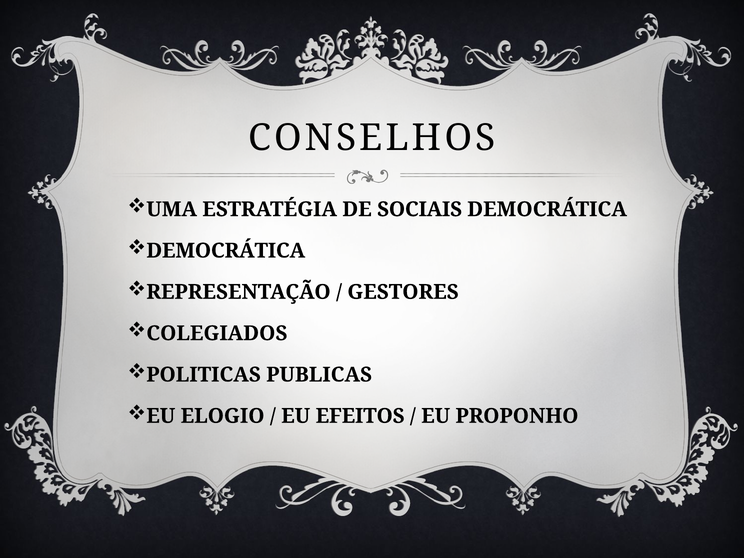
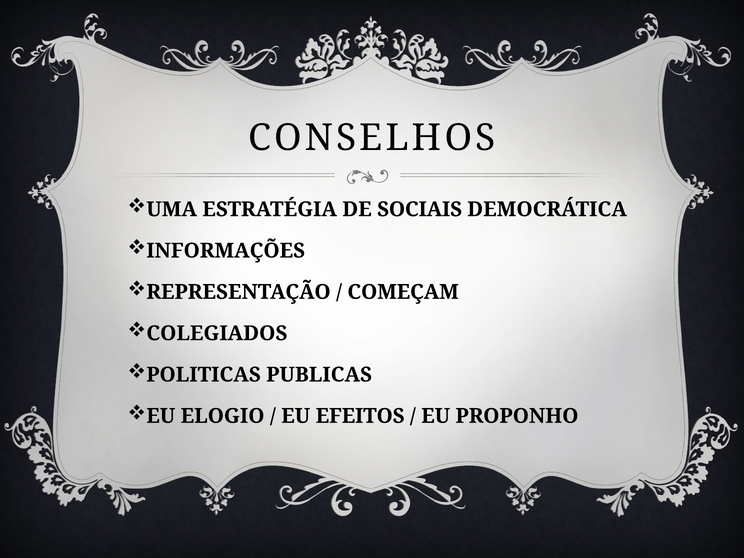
DEMOCRÁTICA: DEMOCRÁTICA -> INFORMAÇÕES (226, 251)
GESTORES: GESTORES -> COMEÇAM (403, 292)
